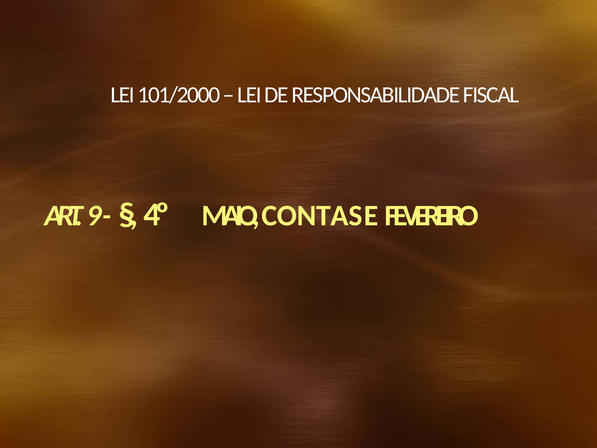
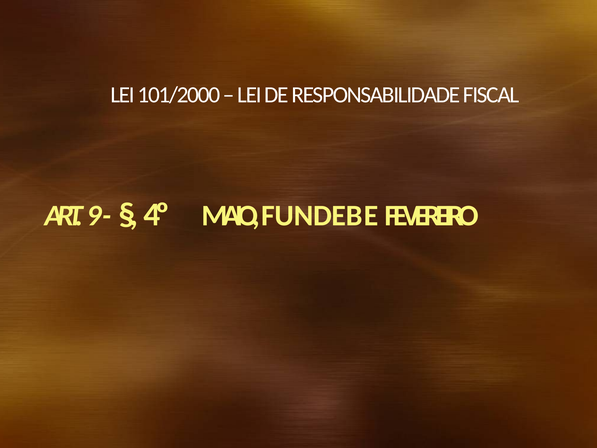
CONTAS: CONTAS -> FUNDEB (312, 216)
